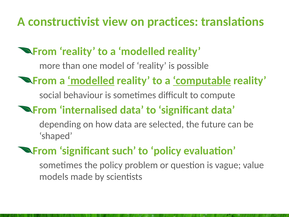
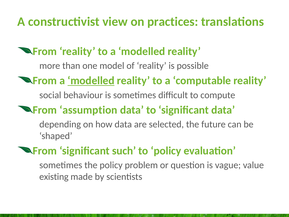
computable underline: present -> none (202, 81)
internalised: internalised -> assumption (88, 110)
models: models -> existing (54, 177)
